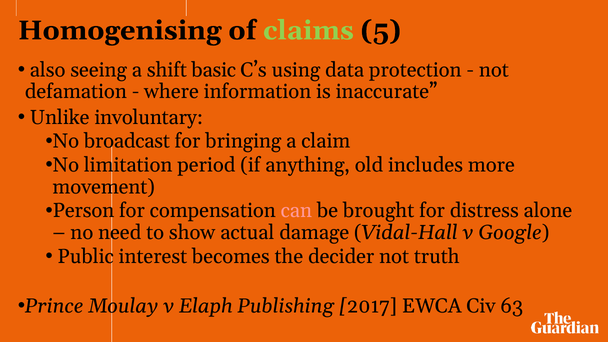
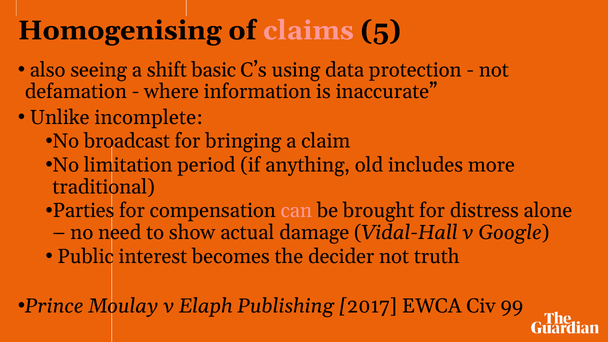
claims colour: light green -> pink (308, 30)
involuntary: involuntary -> incomplete (148, 118)
movement: movement -> traditional (104, 187)
Person: Person -> Parties (83, 211)
63: 63 -> 99 (512, 306)
